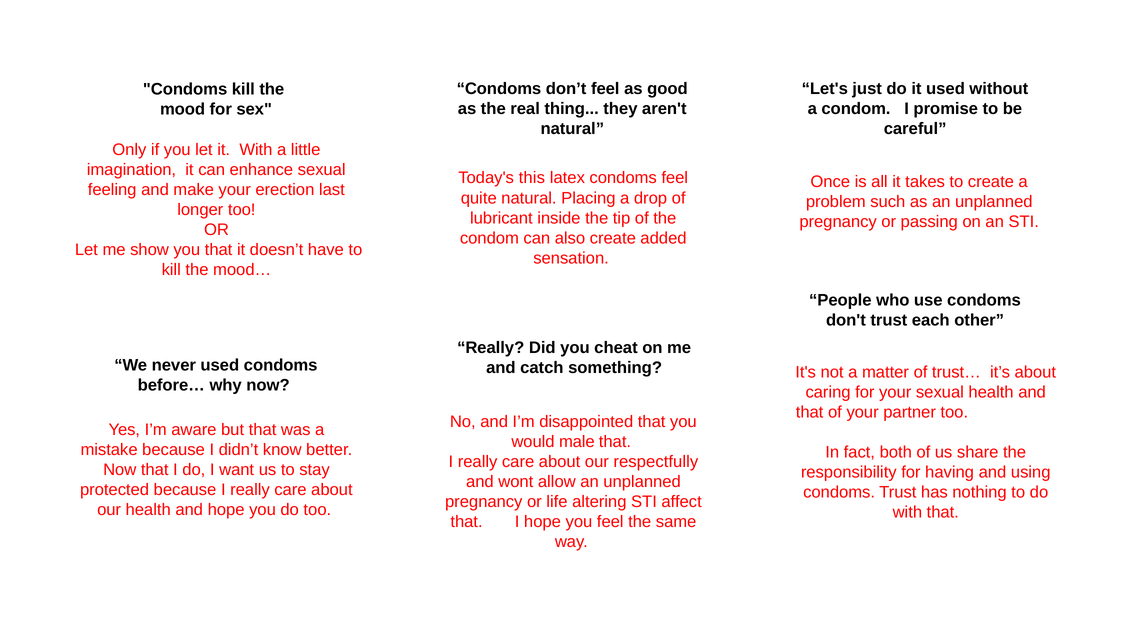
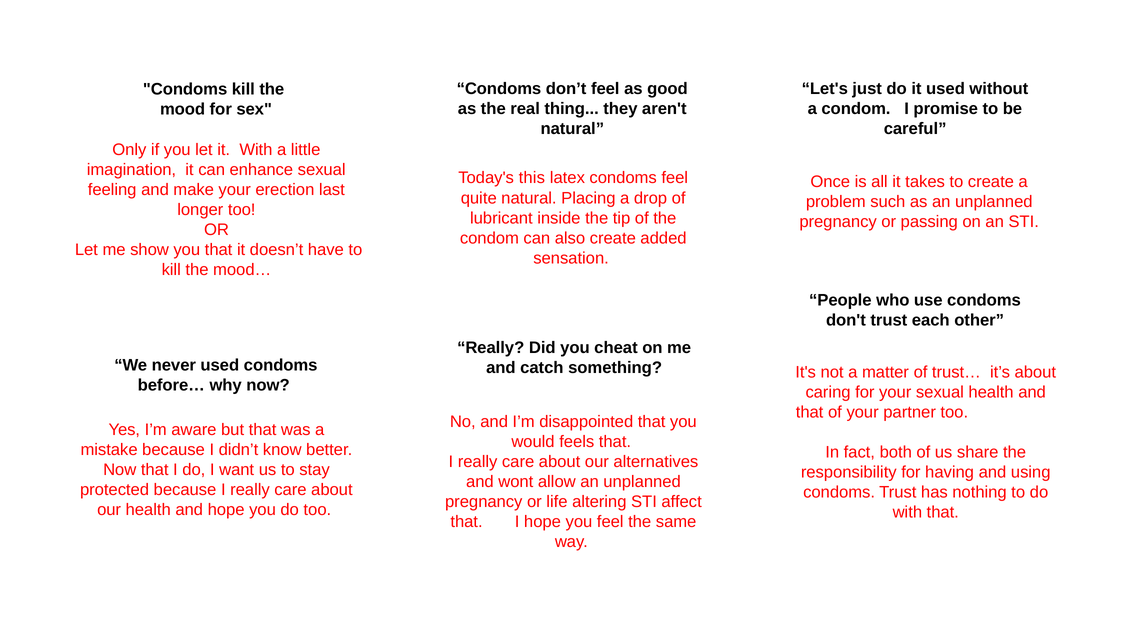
male: male -> feels (577, 442)
respectfully: respectfully -> alternatives (656, 462)
